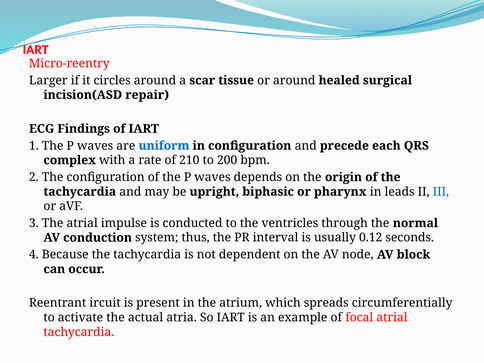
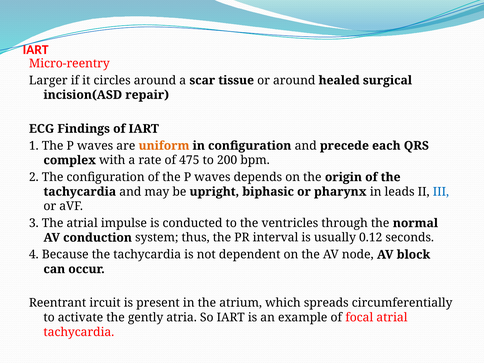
uniform colour: blue -> orange (164, 146)
210: 210 -> 475 (189, 160)
actual: actual -> gently (146, 318)
